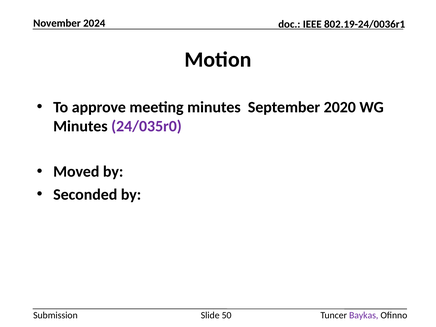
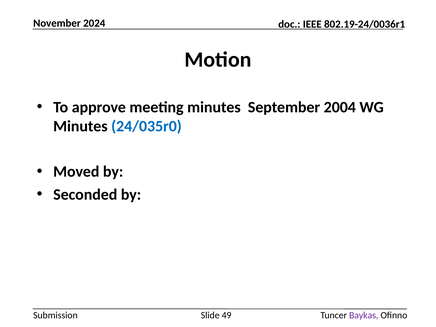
2020: 2020 -> 2004 (340, 107)
24/035r0 colour: purple -> blue (146, 126)
50: 50 -> 49 (227, 315)
